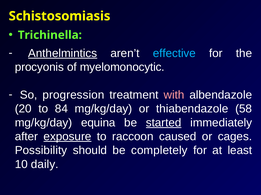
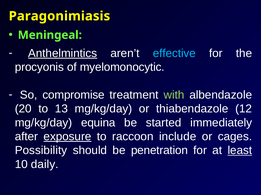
Schistosomiasis: Schistosomiasis -> Paragonimiasis (59, 16)
Trichinella: Trichinella -> Meningeal (50, 35)
progression: progression -> compromise (74, 95)
with colour: pink -> light green (174, 95)
84: 84 -> 13 (61, 109)
58: 58 -> 12 (244, 109)
started underline: present -> none (164, 123)
caused: caused -> include (178, 137)
completely: completely -> penetration (159, 151)
least underline: none -> present (240, 151)
